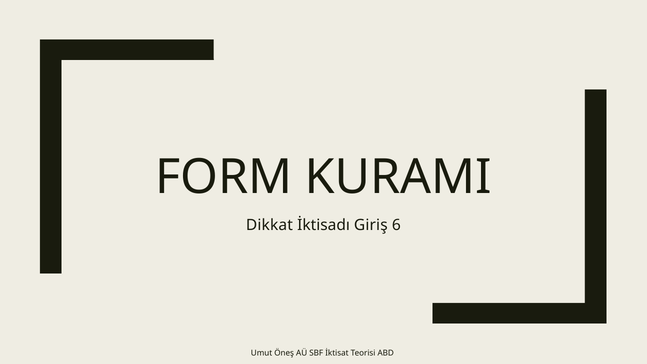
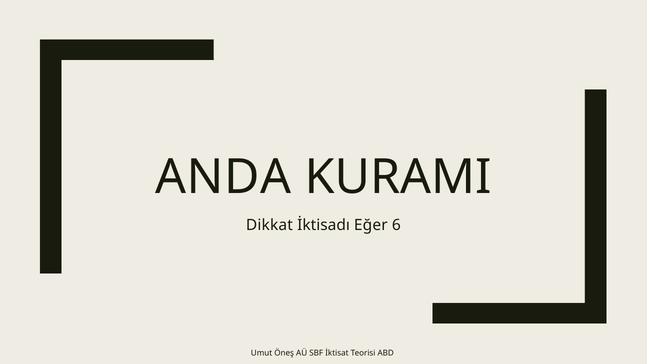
FORM: FORM -> ANDA (223, 177)
Giriş: Giriş -> Eğer (371, 225)
